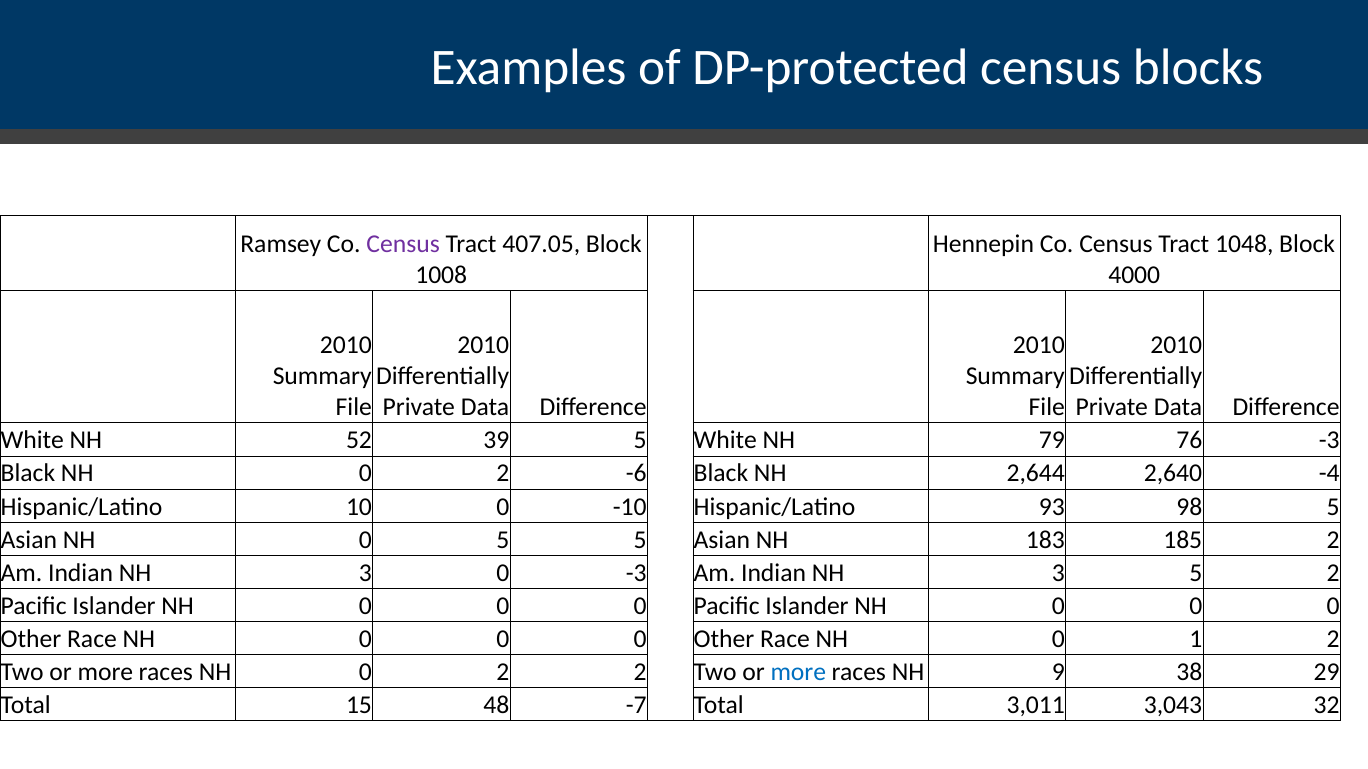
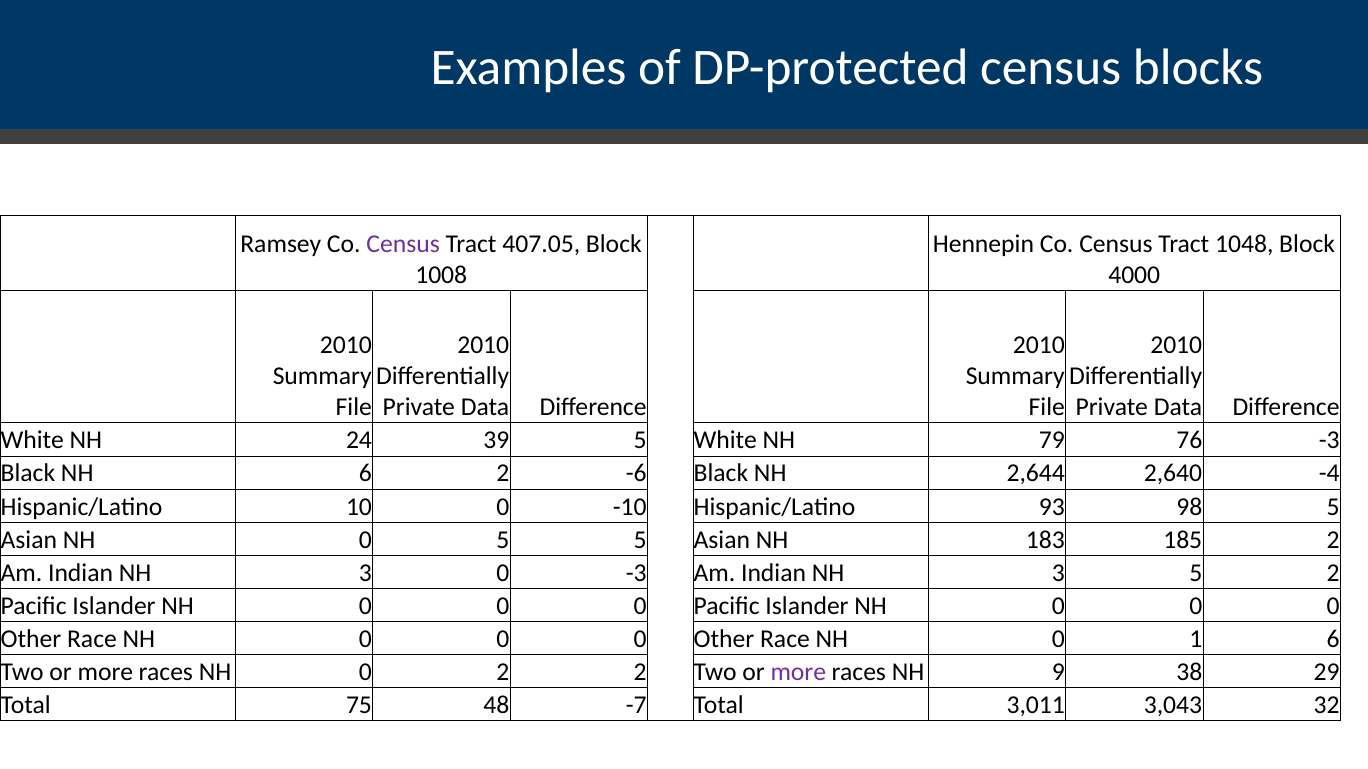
52: 52 -> 24 (359, 441)
Black NH 0: 0 -> 6 (365, 474)
1 2: 2 -> 6 (1333, 639)
more colour: blue -> purple (798, 672)
15: 15 -> 75 (359, 705)
